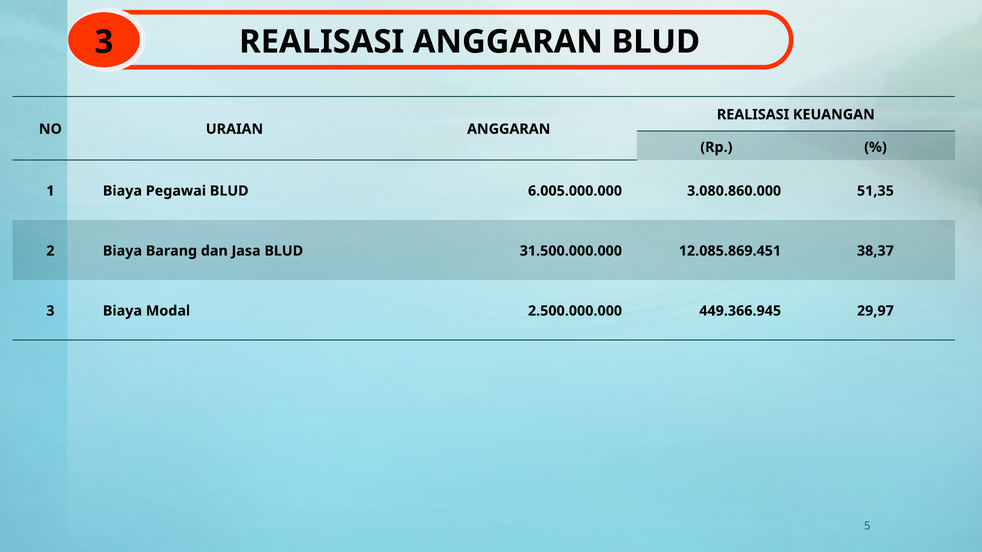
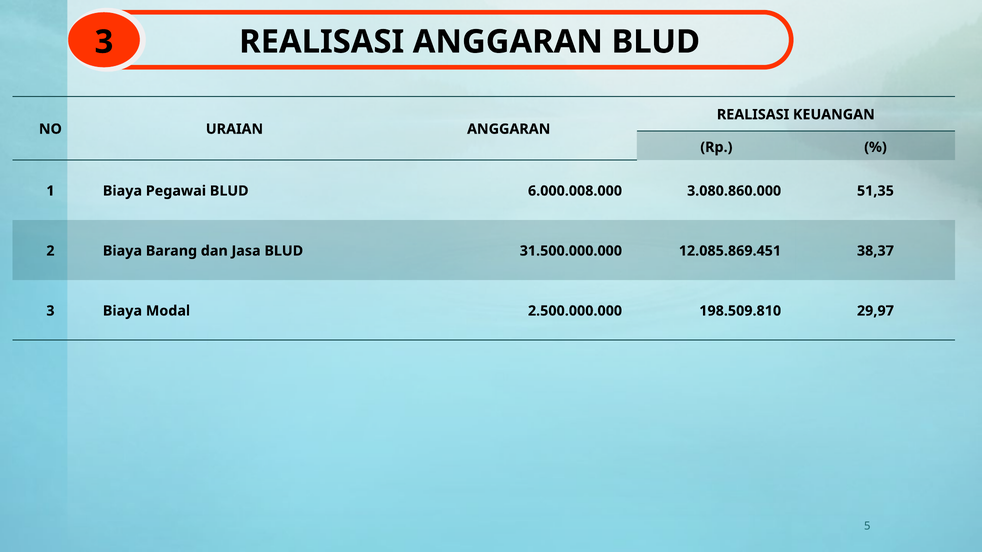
6.005.000.000: 6.005.000.000 -> 6.000.008.000 (575, 191)
449.366.945: 449.366.945 -> 198.509.810 (740, 311)
